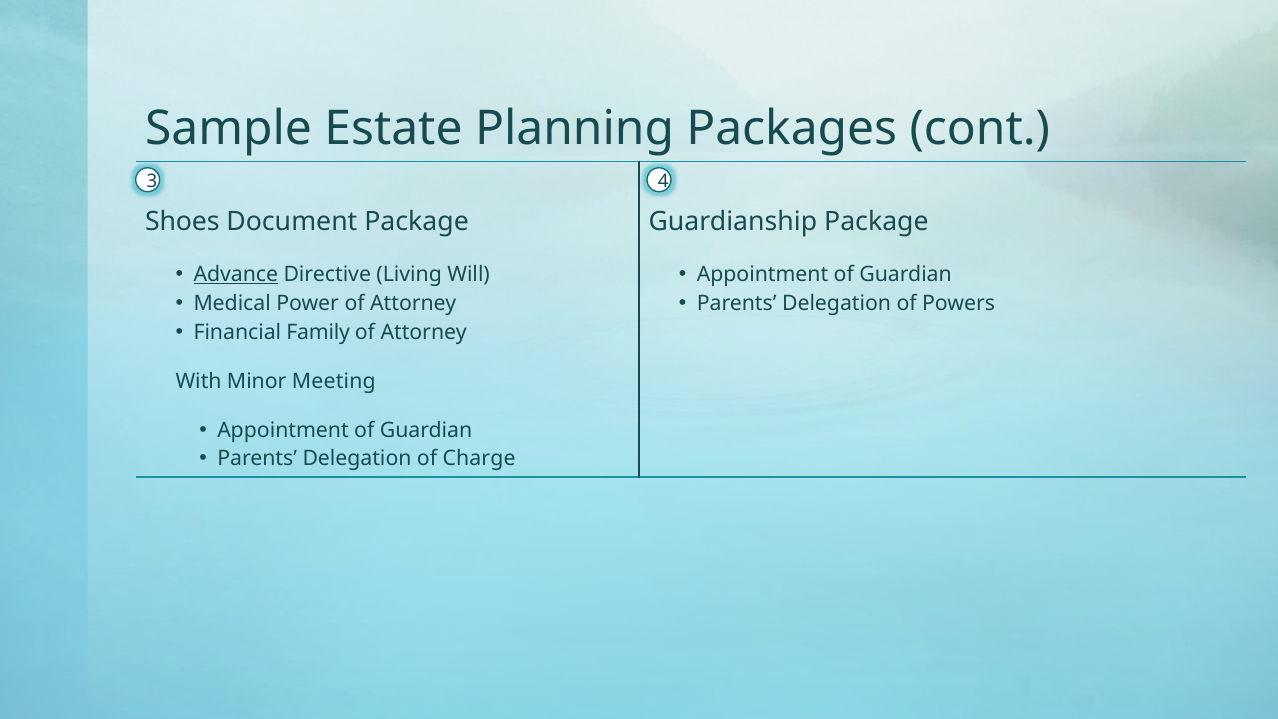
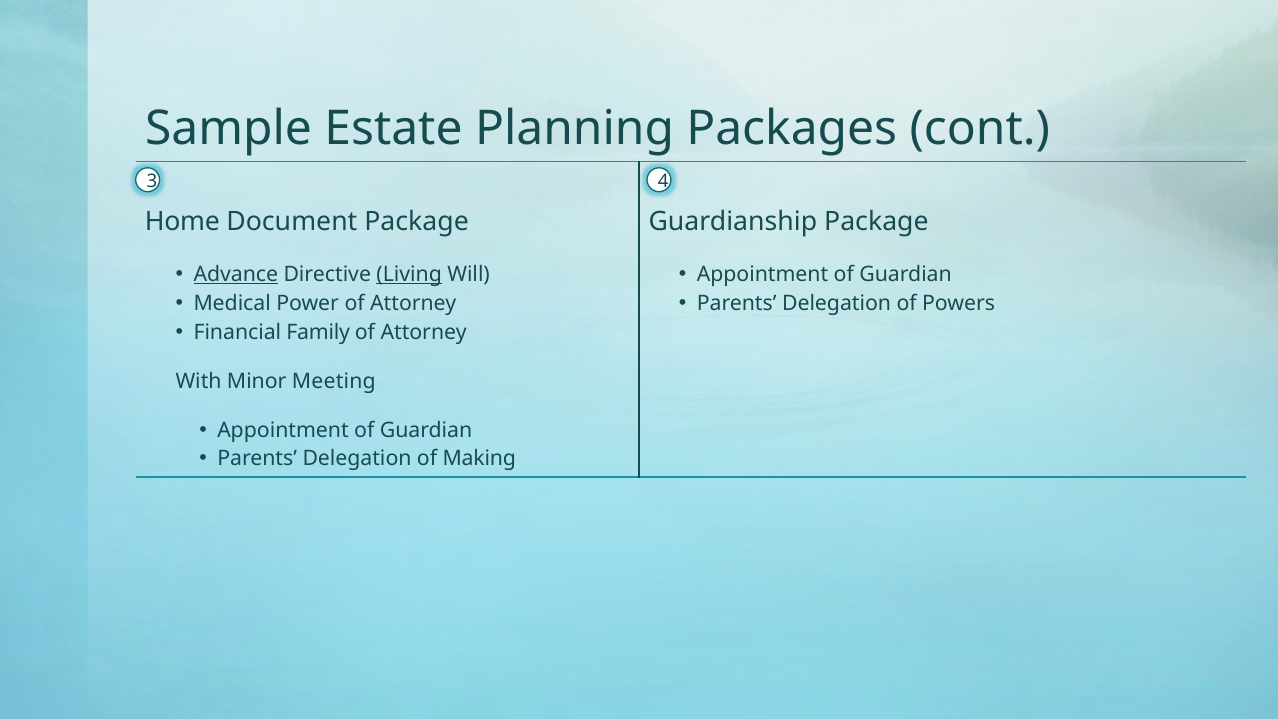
Shoes: Shoes -> Home (182, 222)
Living underline: none -> present (409, 274)
Charge: Charge -> Making (479, 459)
